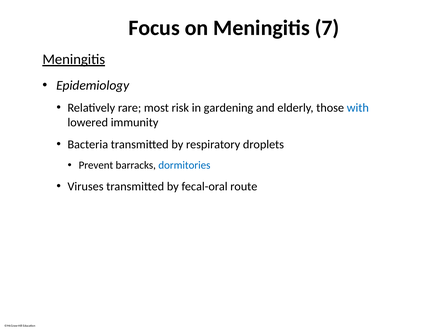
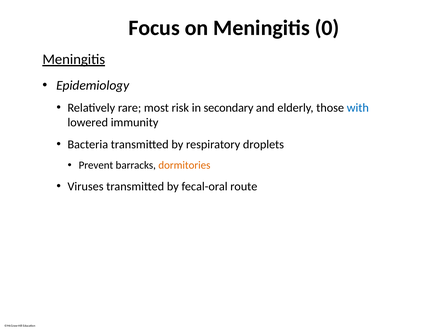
7: 7 -> 0 (327, 28)
gardening: gardening -> secondary (229, 108)
dormitories colour: blue -> orange (184, 165)
